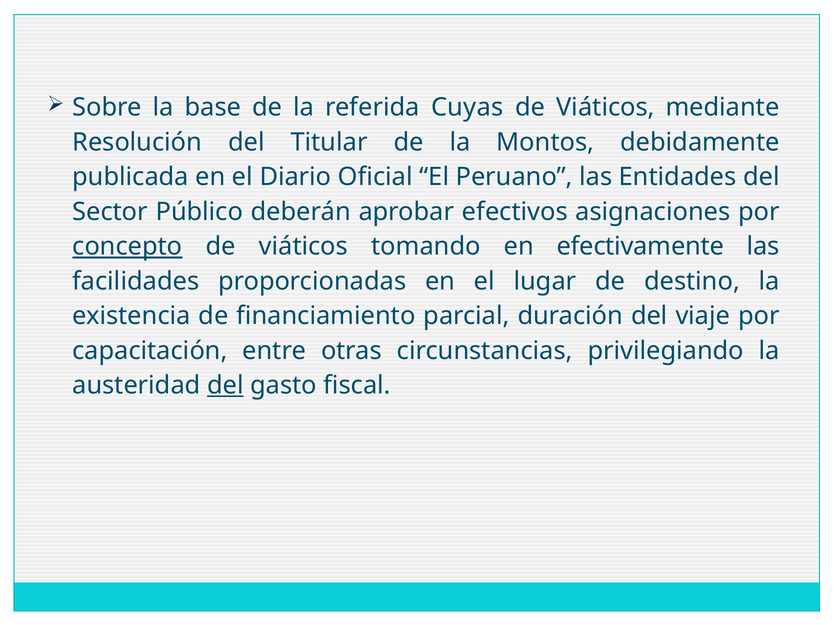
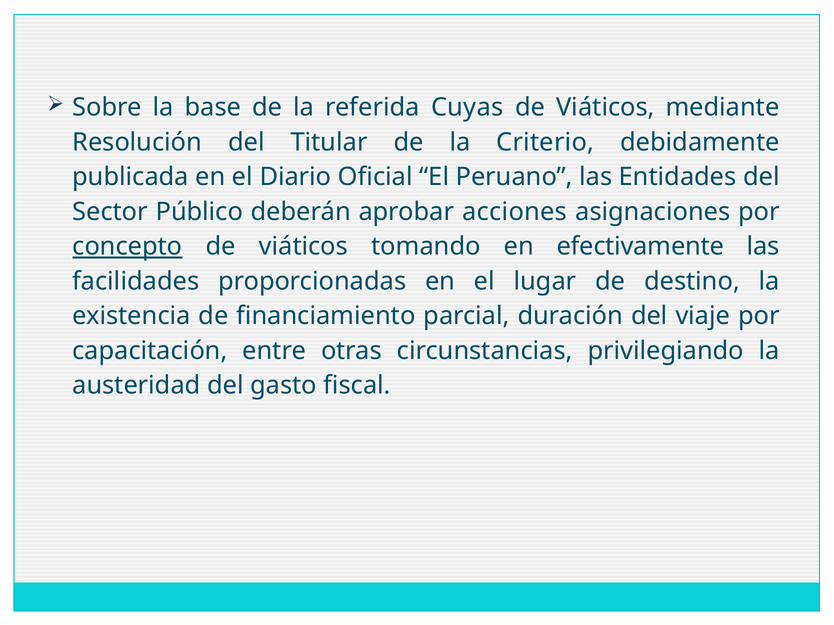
Montos: Montos -> Criterio (545, 142)
efectivos: efectivos -> acciones (515, 212)
del underline: present -> none (225, 386)
